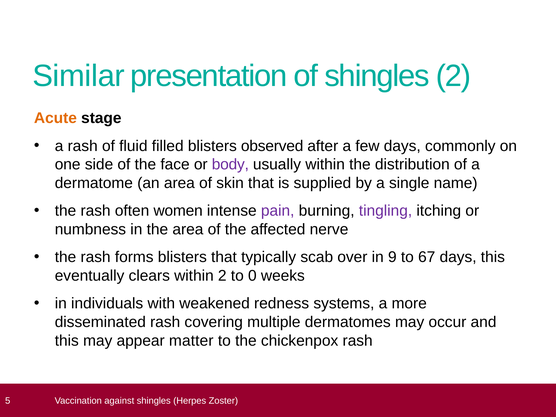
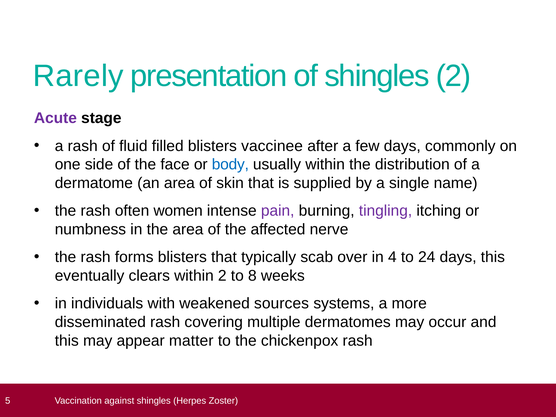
Similar: Similar -> Rarely (78, 76)
Acute colour: orange -> purple (55, 118)
observed: observed -> vaccinee (272, 146)
body colour: purple -> blue (230, 164)
9: 9 -> 4 (392, 257)
67: 67 -> 24 (427, 257)
0: 0 -> 8 (252, 276)
redness: redness -> sources (282, 304)
